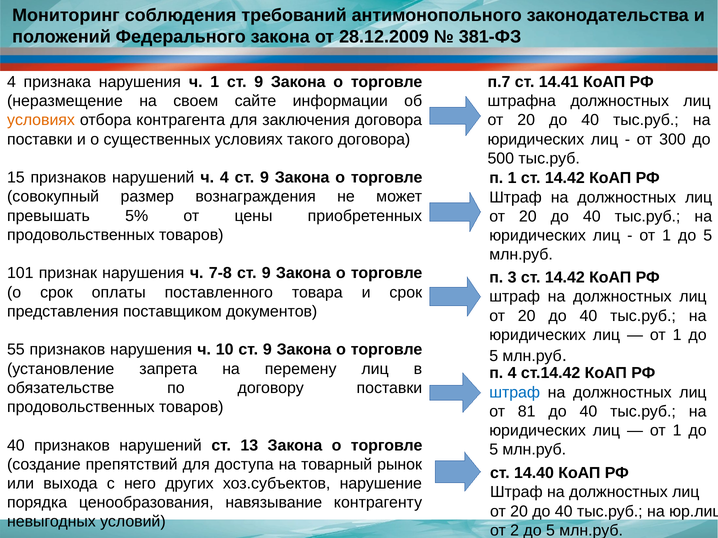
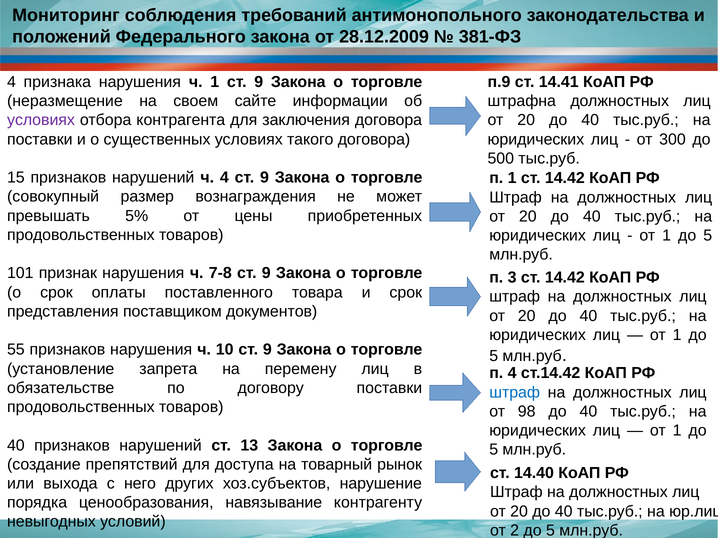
п.7: п.7 -> п.9 (499, 82)
условиях colour: orange -> purple (41, 120)
81: 81 -> 98 (527, 412)
